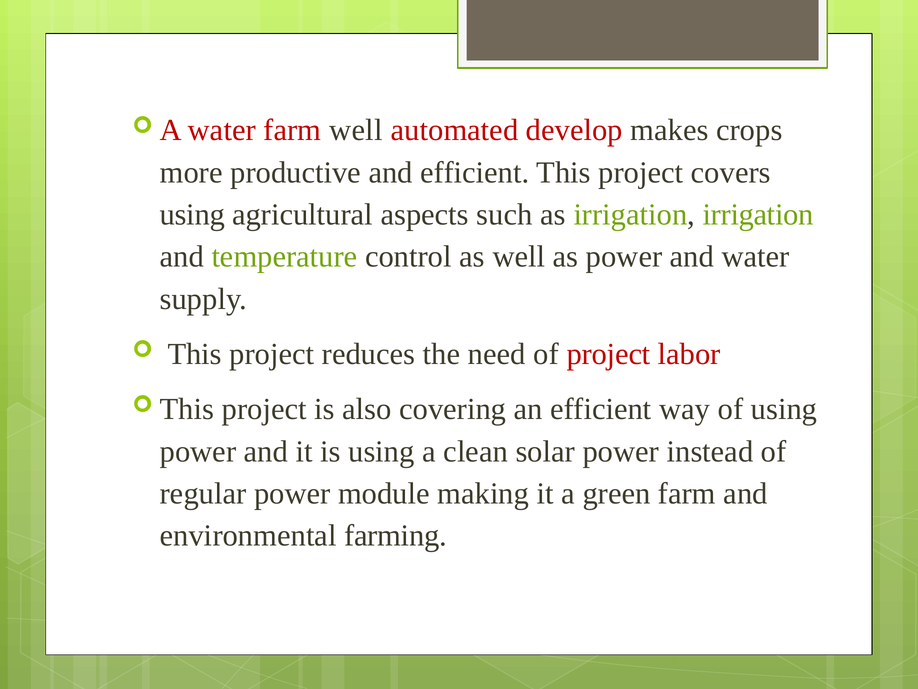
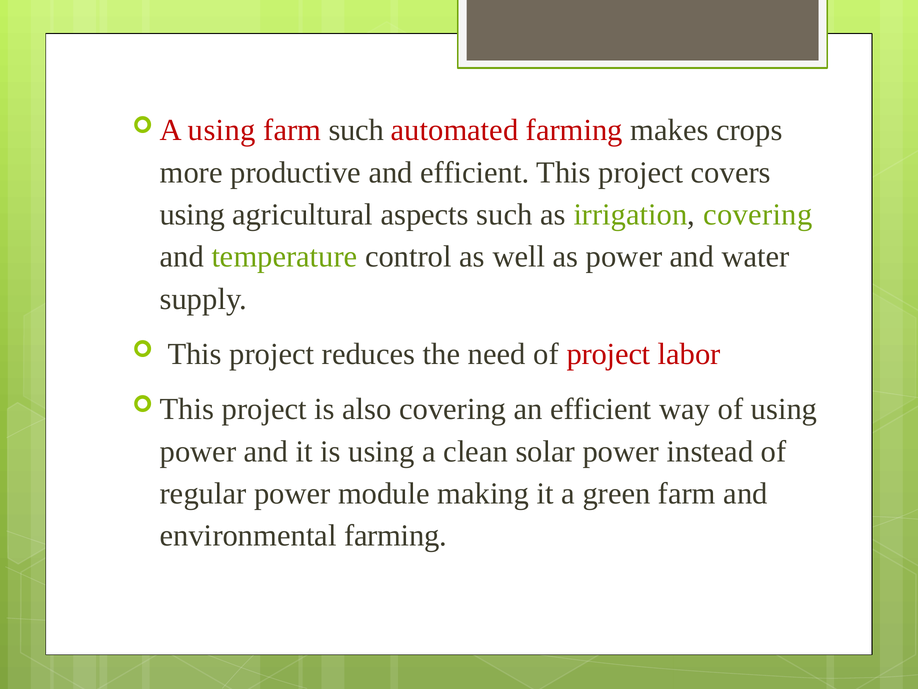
A water: water -> using (222, 130)
farm well: well -> such (356, 130)
automated develop: develop -> farming (574, 130)
irrigation irrigation: irrigation -> covering (758, 214)
